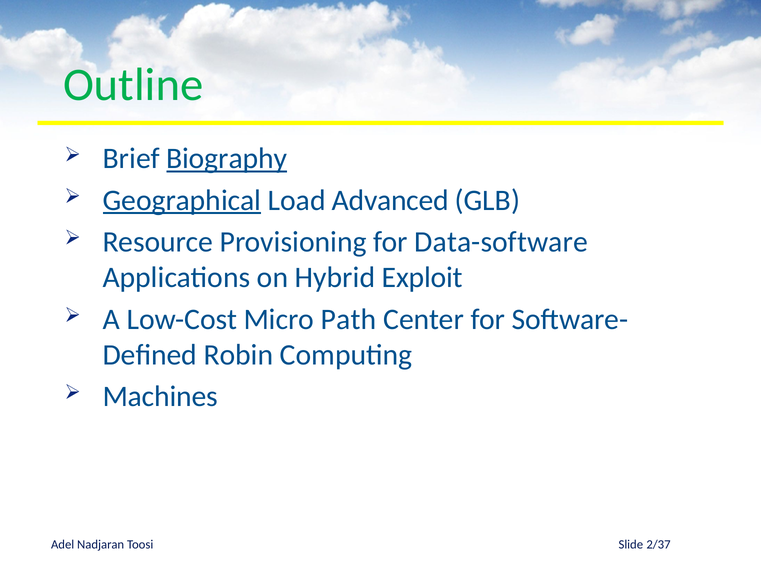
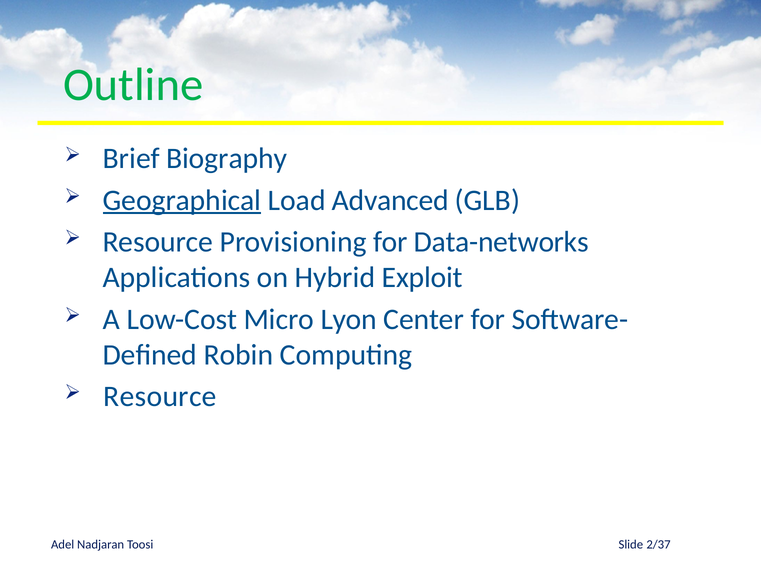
Biography underline: present -> none (227, 159)
Data-software: Data-software -> Data-networks (501, 242)
Path: Path -> Lyon (349, 319)
Machines: Machines -> Resource (160, 397)
